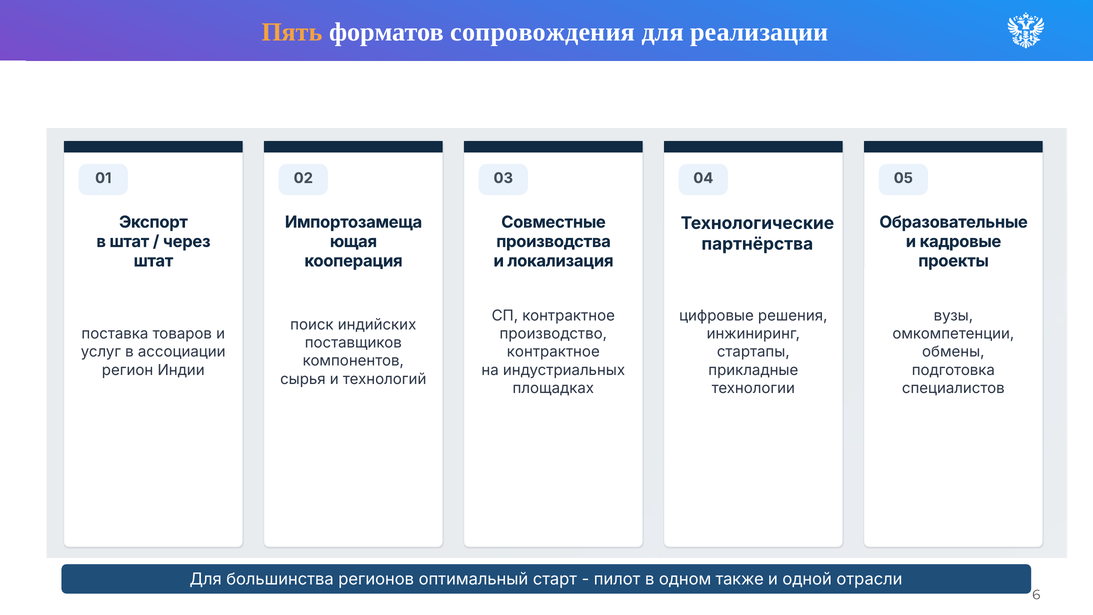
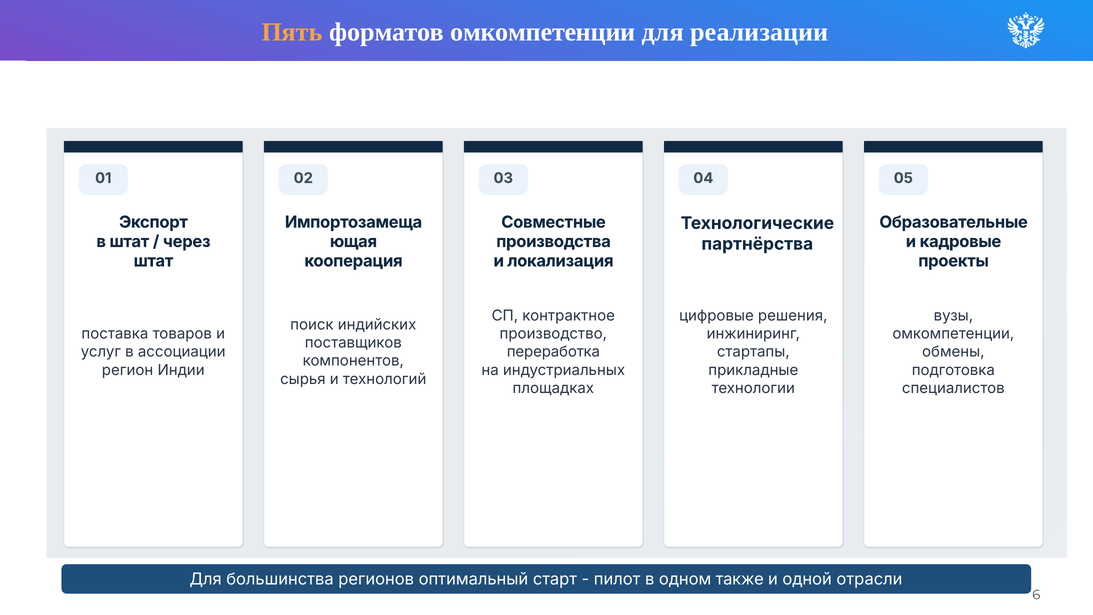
форматов сопровождения: сопровождения -> омкомпетенции (543, 32)
контрактное: контрактное -> переработка (553, 352)
